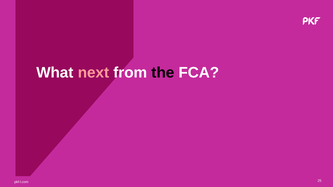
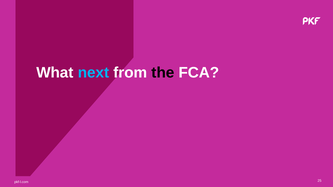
next colour: pink -> light blue (93, 73)
